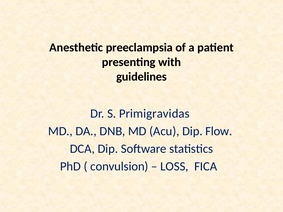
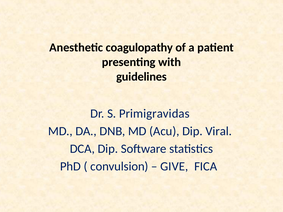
preeclampsia: preeclampsia -> coagulopathy (139, 48)
Flow: Flow -> Viral (219, 131)
LOSS: LOSS -> GIVE (174, 166)
